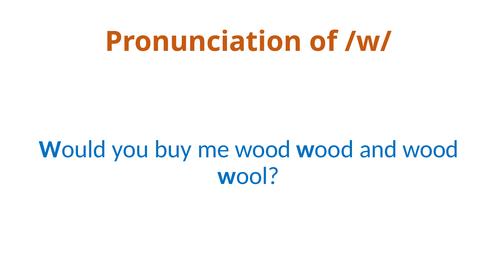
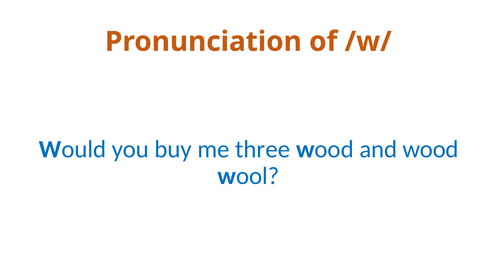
me wood: wood -> three (263, 150)
